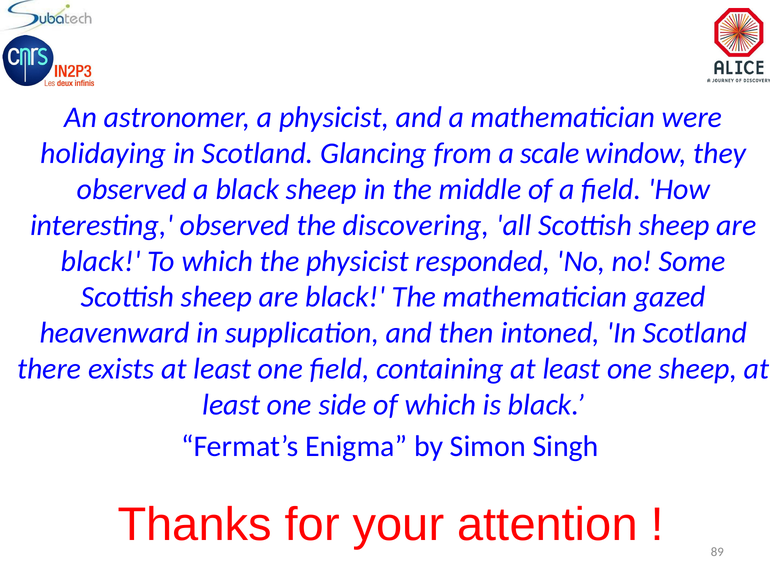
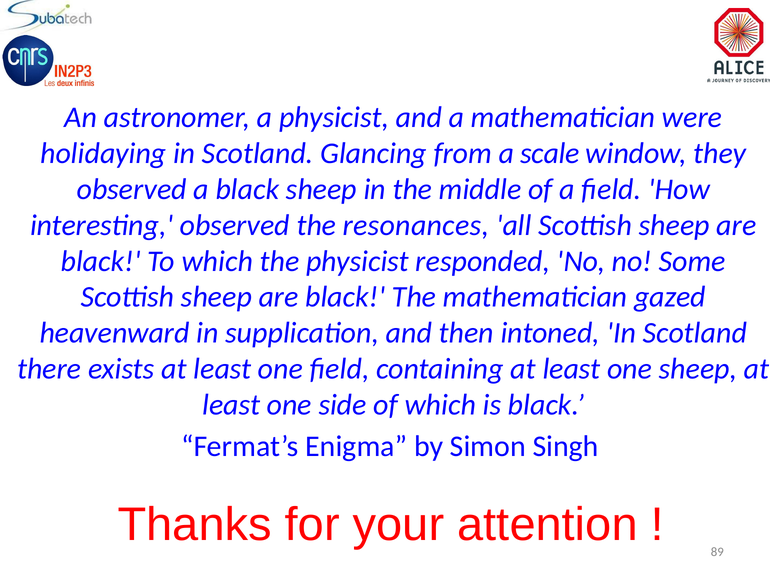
discovering: discovering -> resonances (416, 225)
